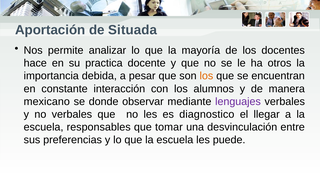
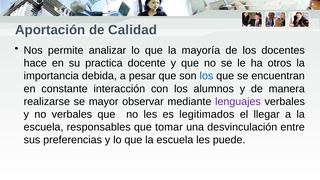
Situada: Situada -> Calidad (133, 30)
los colour: orange -> blue (206, 76)
mexicano: mexicano -> realizarse (47, 102)
donde: donde -> mayor (104, 102)
diagnostico: diagnostico -> legitimados (207, 114)
